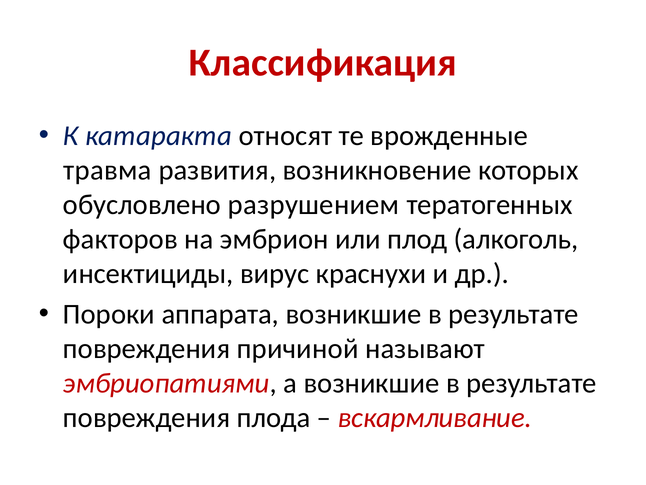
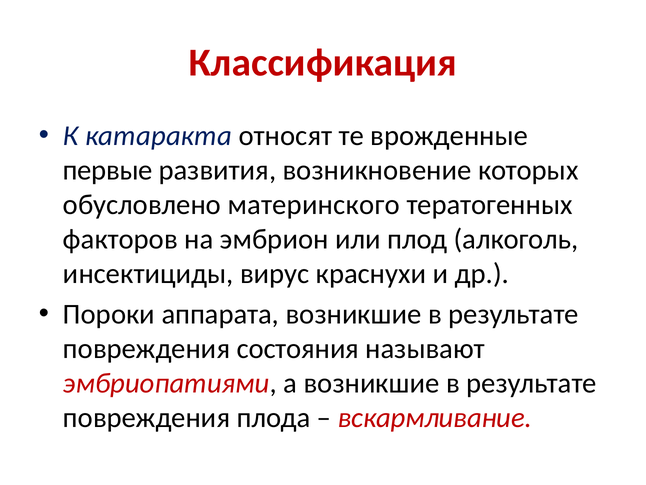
травма: травма -> первые (108, 170)
разрушением: разрушением -> материнского (314, 205)
причиной: причиной -> состояния (298, 348)
